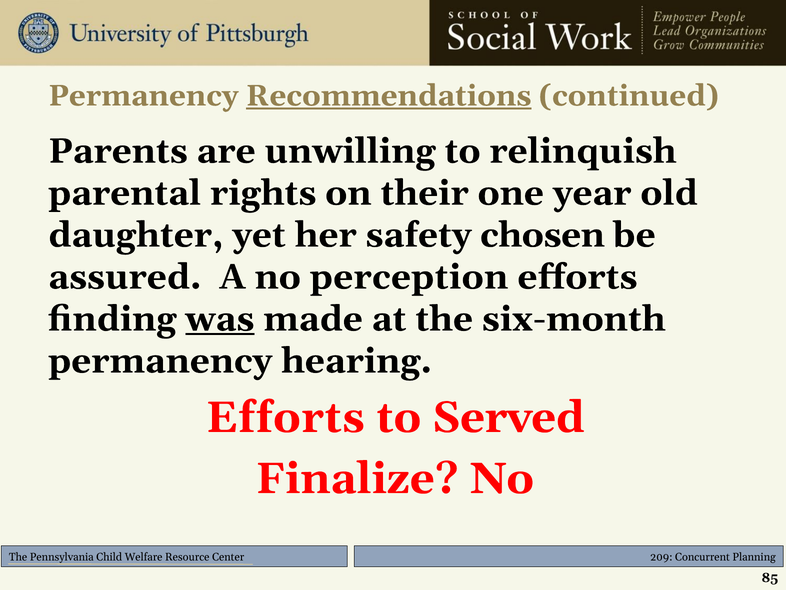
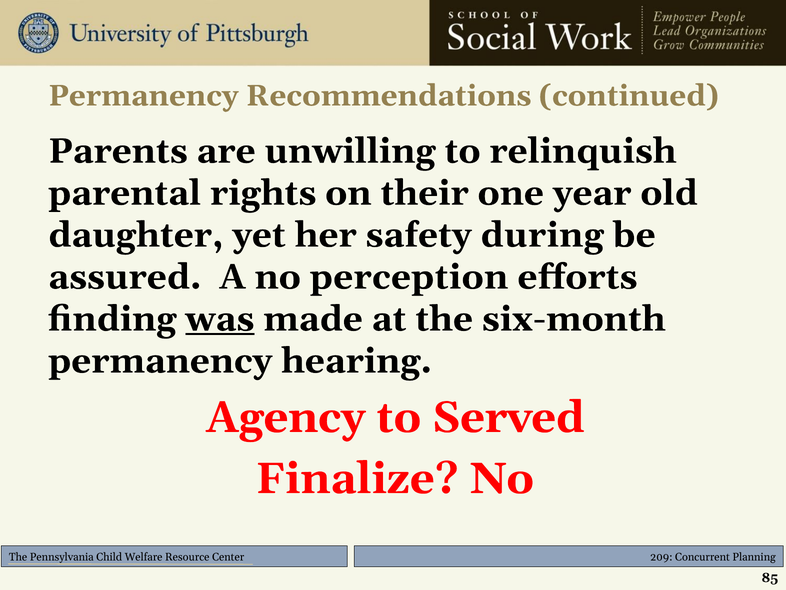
Recommendations underline: present -> none (389, 96)
chosen: chosen -> during (542, 235)
Efforts: Efforts -> Agency (286, 417)
